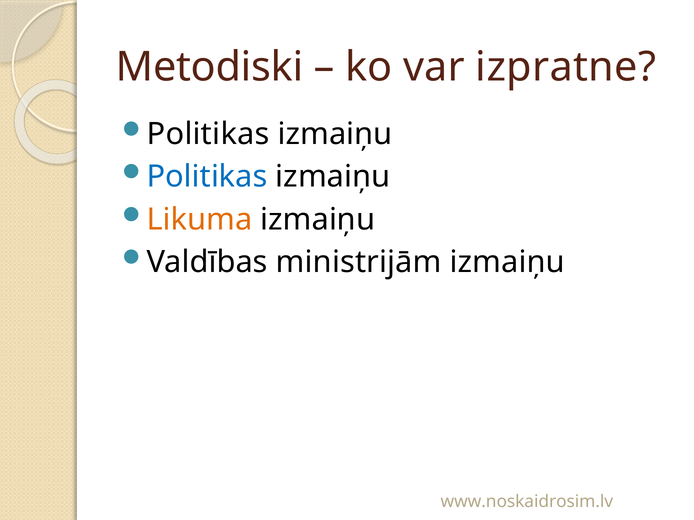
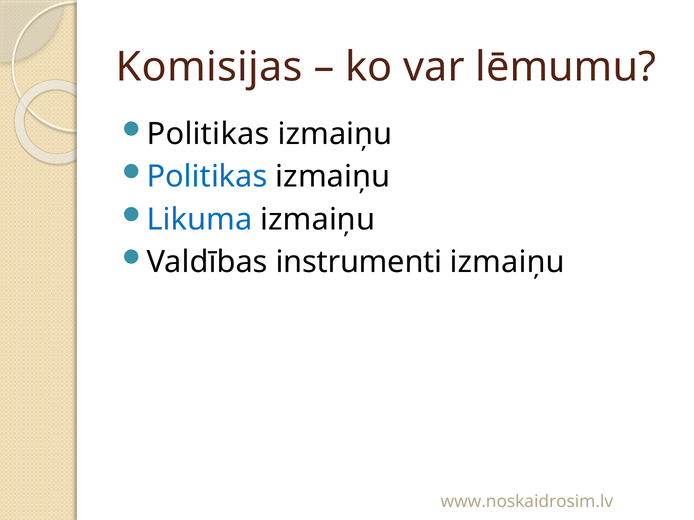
Metodiski: Metodiski -> Komisijas (209, 67)
izpratne: izpratne -> lēmumu (566, 67)
Likuma colour: orange -> blue (200, 220)
ministrijām: ministrijām -> instrumenti (359, 262)
